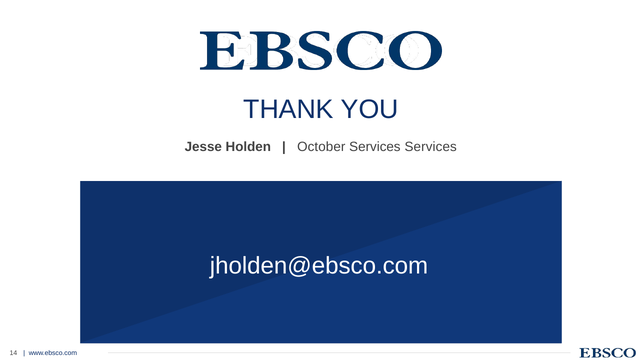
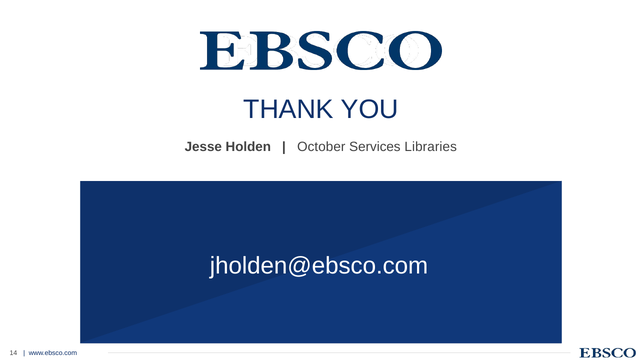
Services Services: Services -> Libraries (431, 147)
